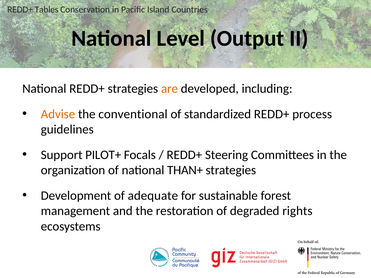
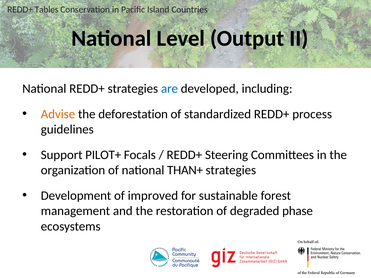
are colour: orange -> blue (169, 89)
conventional: conventional -> deforestation (133, 114)
adequate: adequate -> improved (153, 196)
rights: rights -> phase (298, 211)
